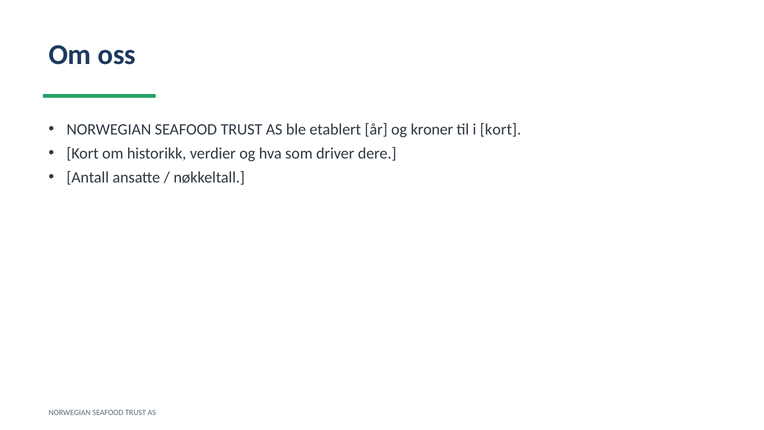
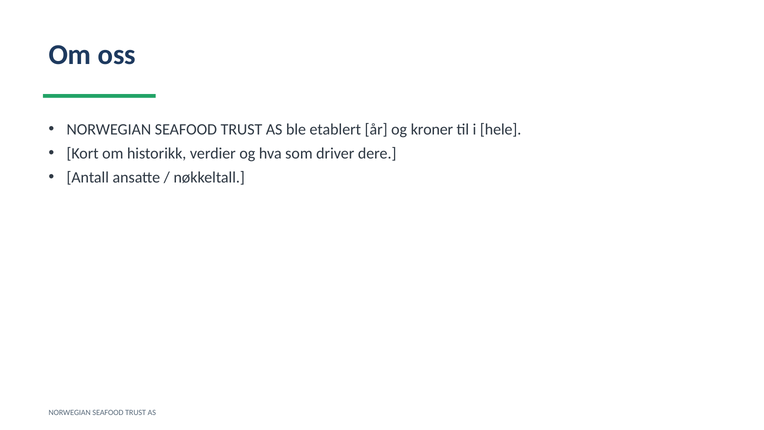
i kort: kort -> hele (501, 129)
